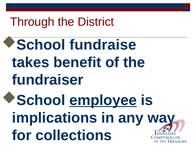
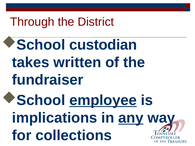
fundraise: fundraise -> custodian (103, 45)
benefit: benefit -> written (77, 62)
any underline: none -> present (131, 118)
